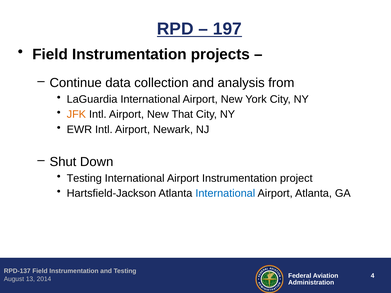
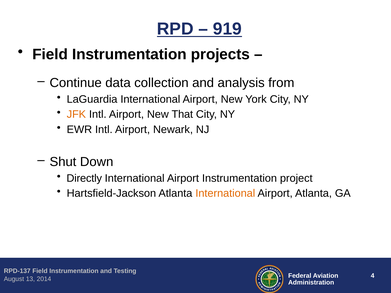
197: 197 -> 919 (227, 29)
Testing: Testing -> Directly (84, 178)
International colour: blue -> orange (225, 194)
